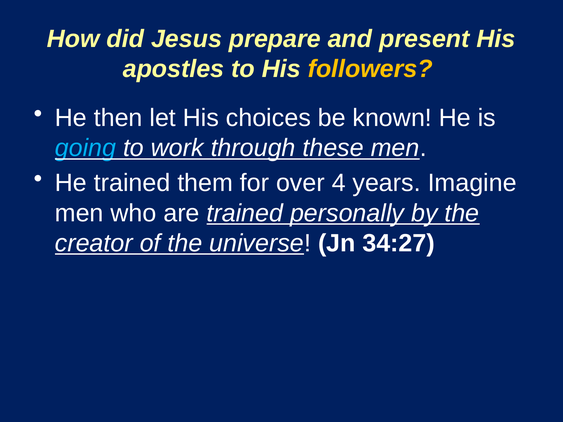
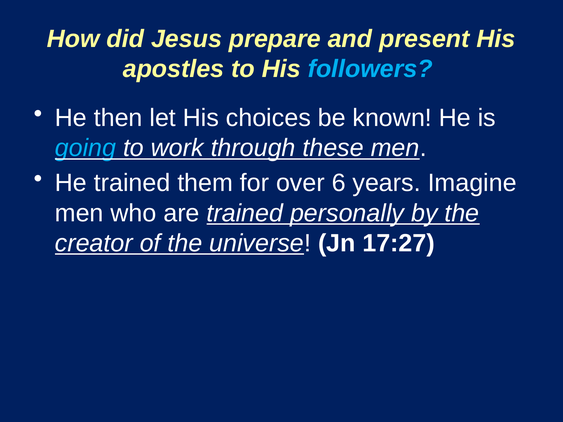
followers colour: yellow -> light blue (370, 69)
4: 4 -> 6 (339, 183)
34:27: 34:27 -> 17:27 (399, 243)
